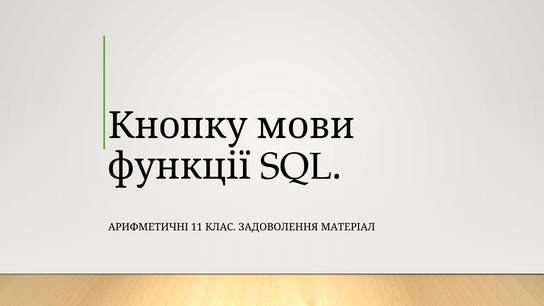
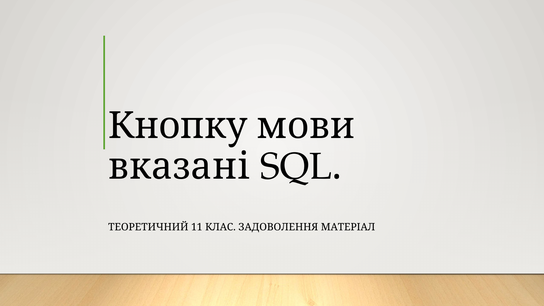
функції: функції -> вказані (179, 166)
АРИФМЕТИЧНІ: АРИФМЕТИЧНІ -> ТЕОРЕТИЧНИЙ (148, 227)
